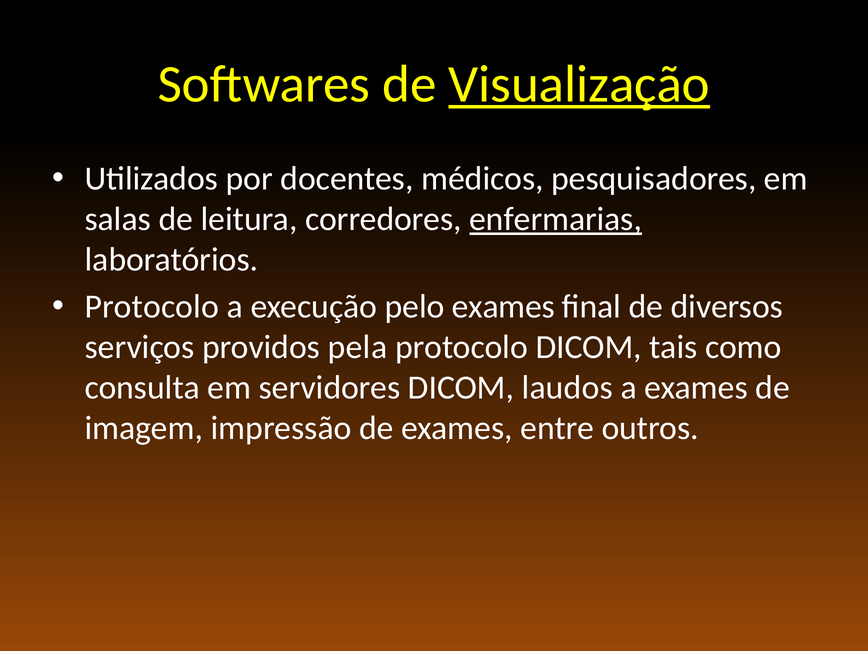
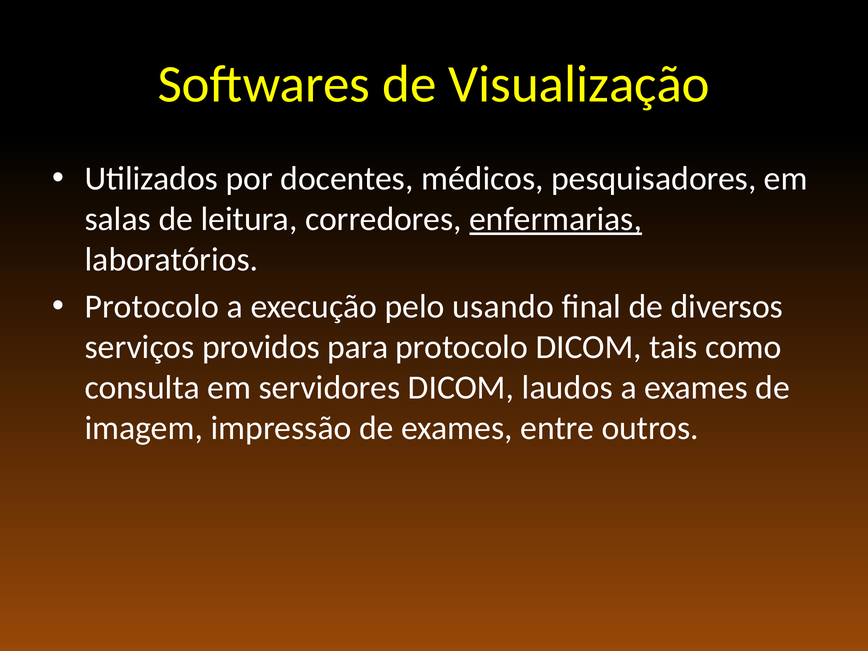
Visualização underline: present -> none (579, 84)
pelo exames: exames -> usando (503, 307)
pela: pela -> para (358, 347)
